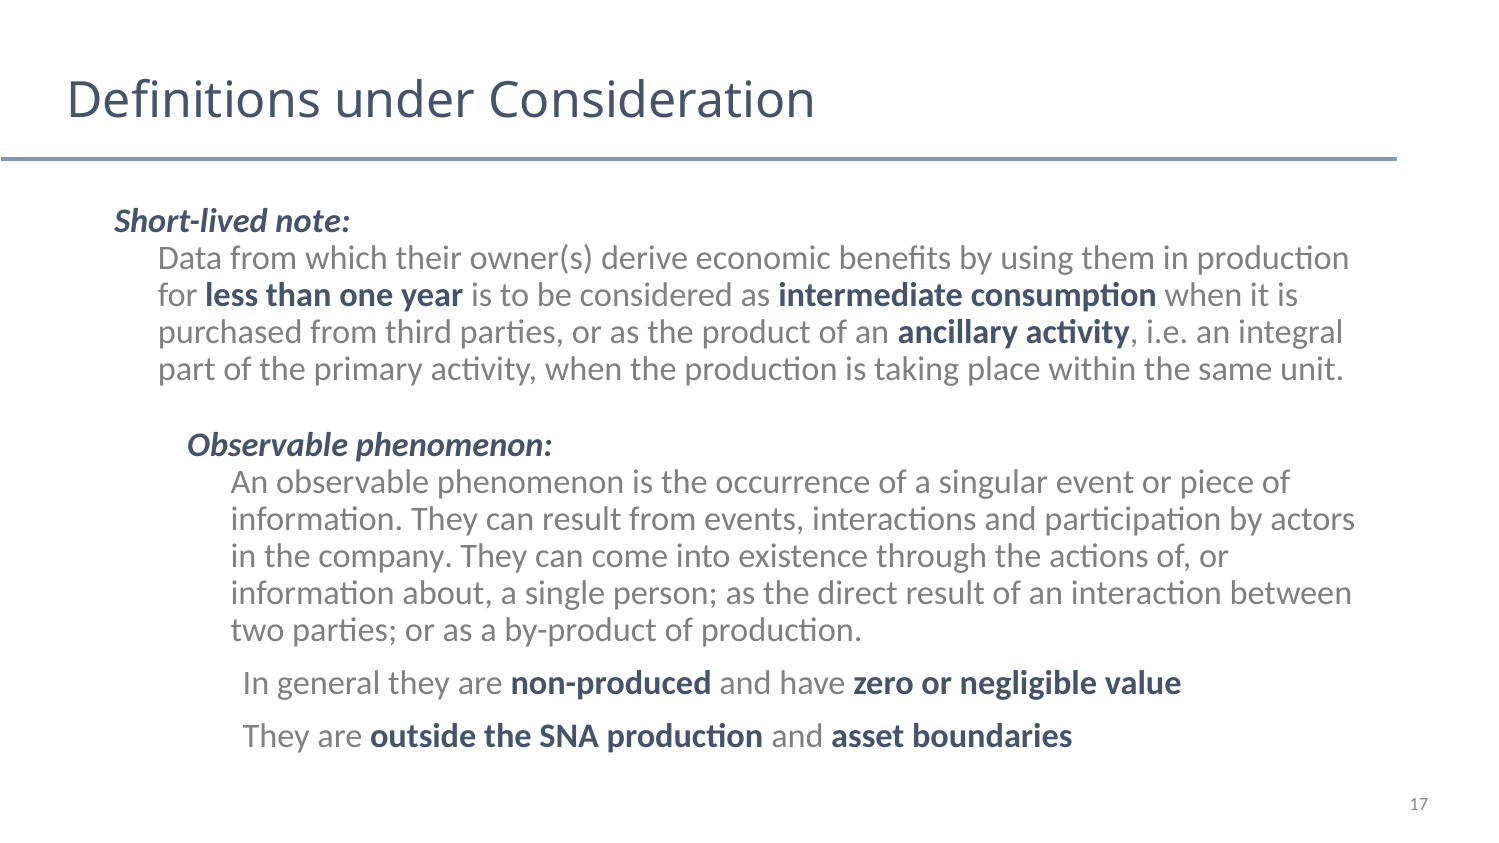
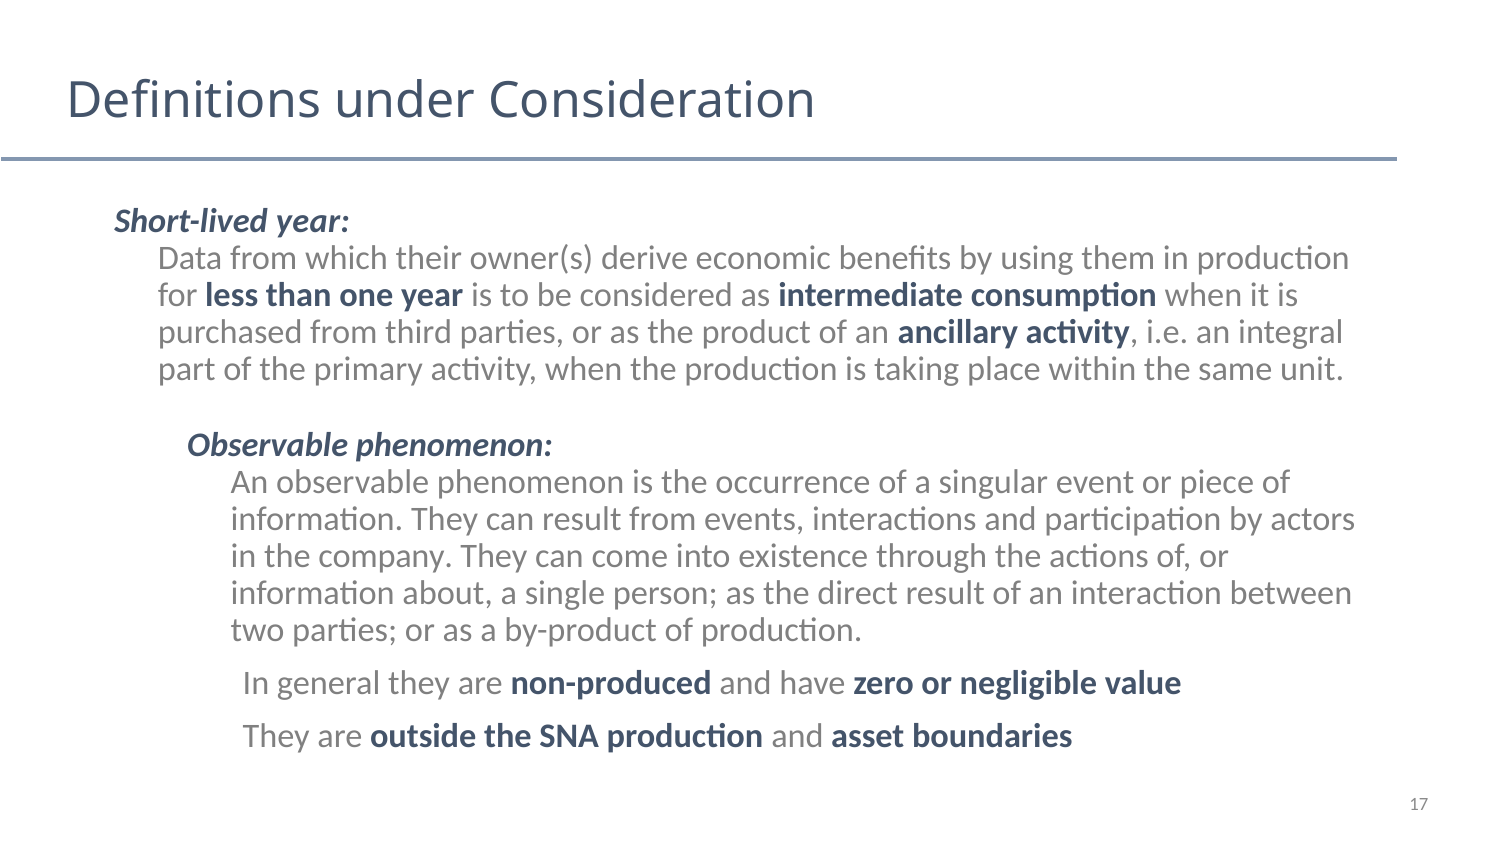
Short-lived note: note -> year (313, 221)
